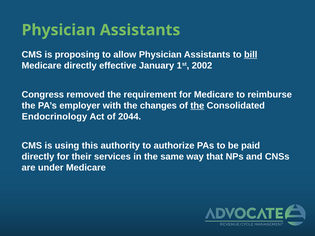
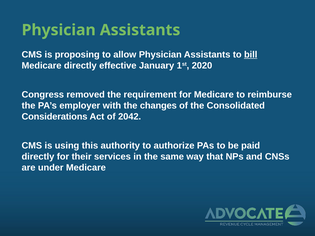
2002: 2002 -> 2020 (202, 66)
the underline: present -> none (197, 106)
Endocrinology: Endocrinology -> Considerations (55, 117)
2044: 2044 -> 2042 (130, 117)
